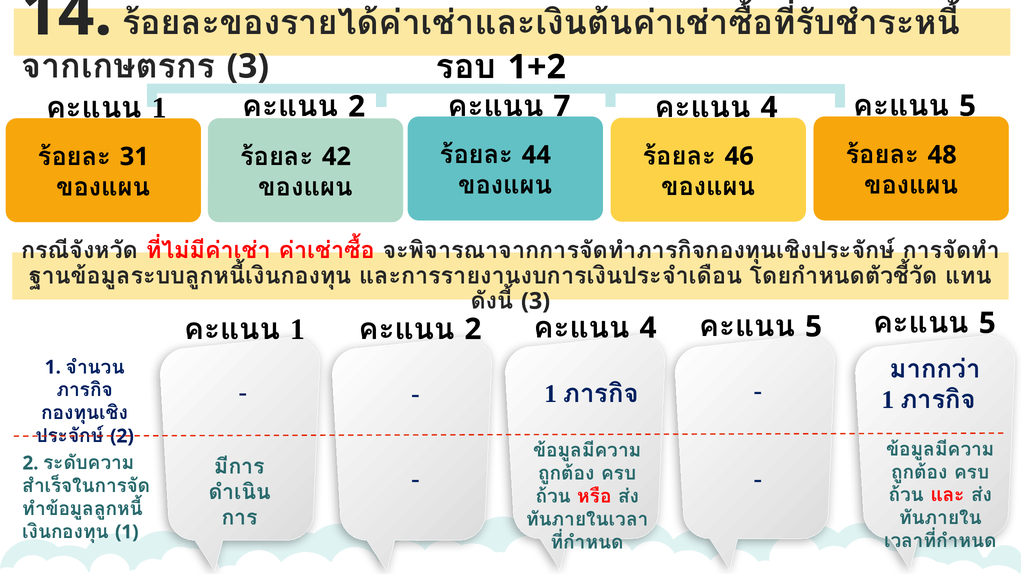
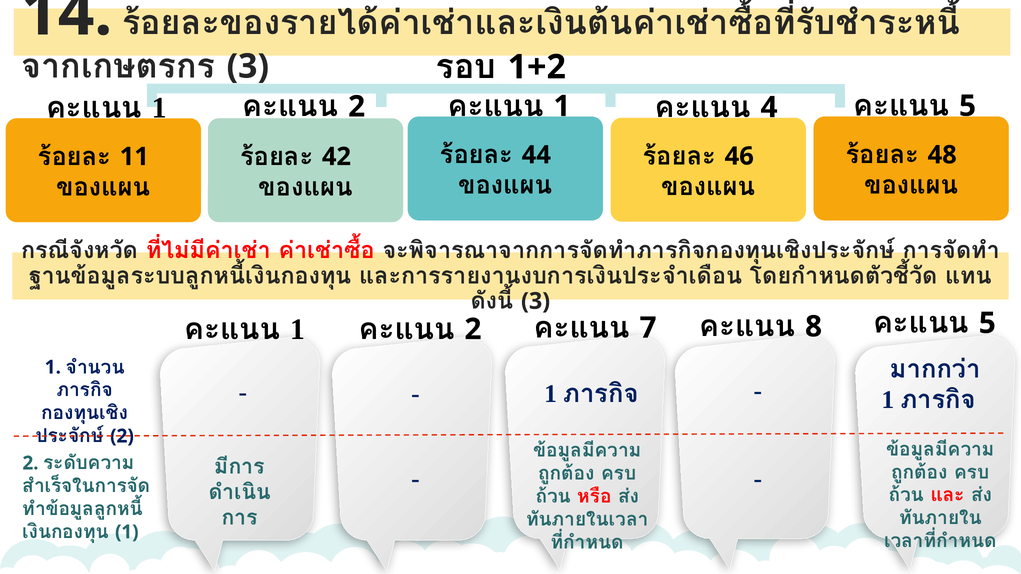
7: 7 -> 1 (562, 106)
31: 31 -> 11 (134, 157)
4: 4 -> 7 (648, 328)
5: 5 -> 8 (814, 327)
